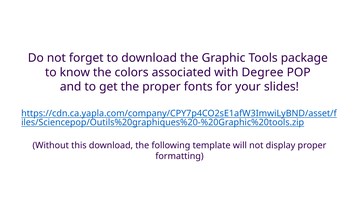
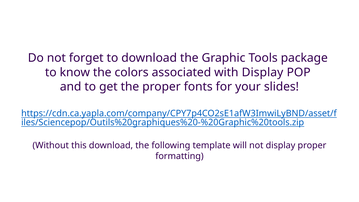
with Degree: Degree -> Display (263, 72)
